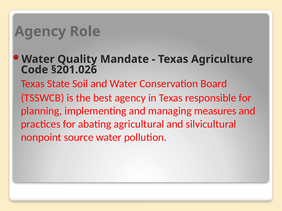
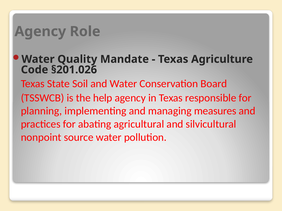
best: best -> help (103, 98)
